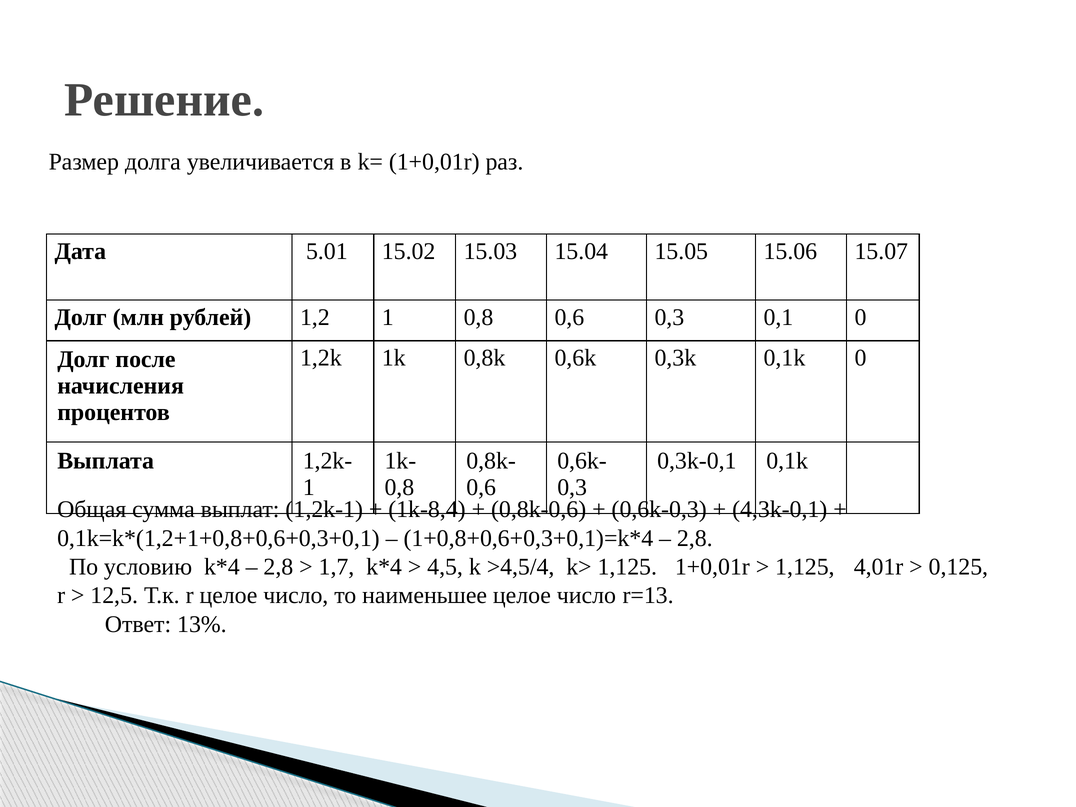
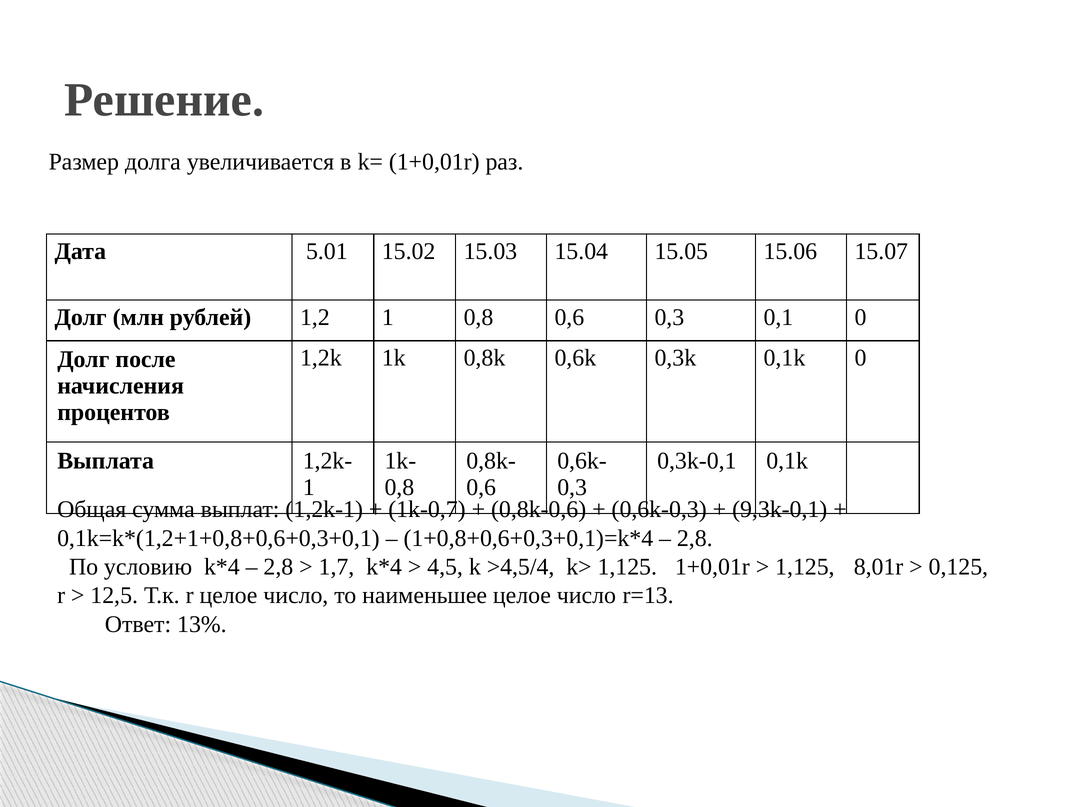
1k-8,4: 1k-8,4 -> 1k-0,7 (427, 509)
4,3k-0,1: 4,3k-0,1 -> 9,3k-0,1 (780, 509)
4,01r: 4,01r -> 8,01r (879, 567)
